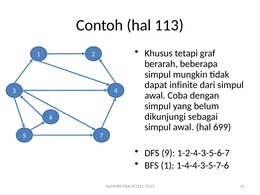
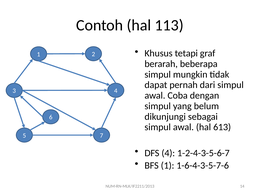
infinite: infinite -> pernah (184, 85)
699: 699 -> 613 (222, 127)
DFS 9: 9 -> 4 (168, 153)
1-4-4-3-5-7-6: 1-4-4-3-5-7-6 -> 1-6-4-3-5-7-6 (203, 165)
